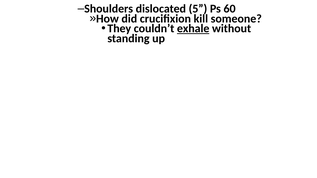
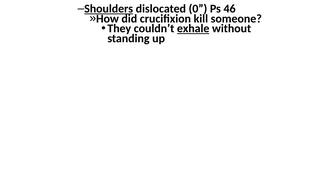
Shoulders underline: none -> present (109, 9)
5: 5 -> 0 (198, 9)
60: 60 -> 46 (230, 9)
